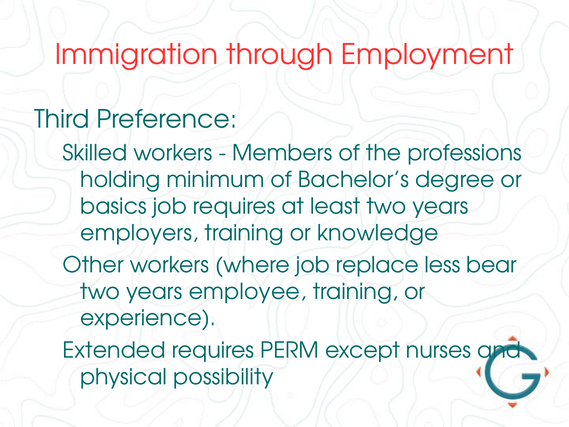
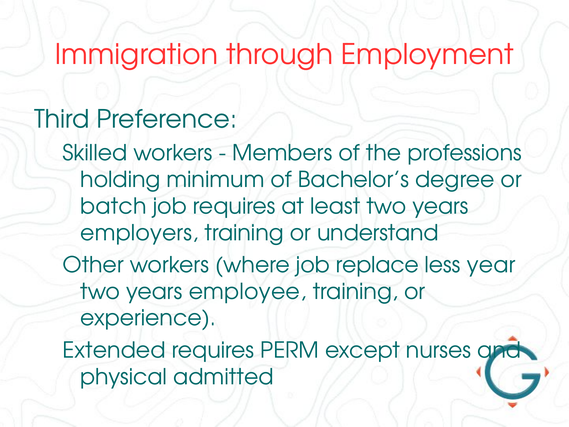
basics: basics -> batch (113, 206)
knowledge: knowledge -> understand (378, 233)
bear: bear -> year (491, 265)
possibility: possibility -> admitted (223, 377)
